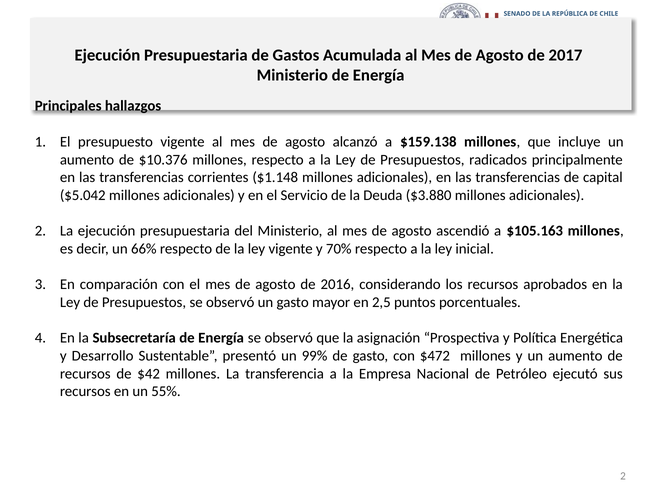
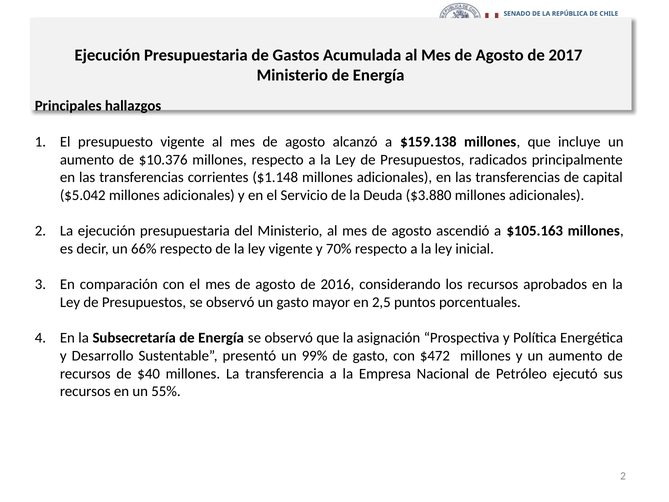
$42: $42 -> $40 (149, 374)
